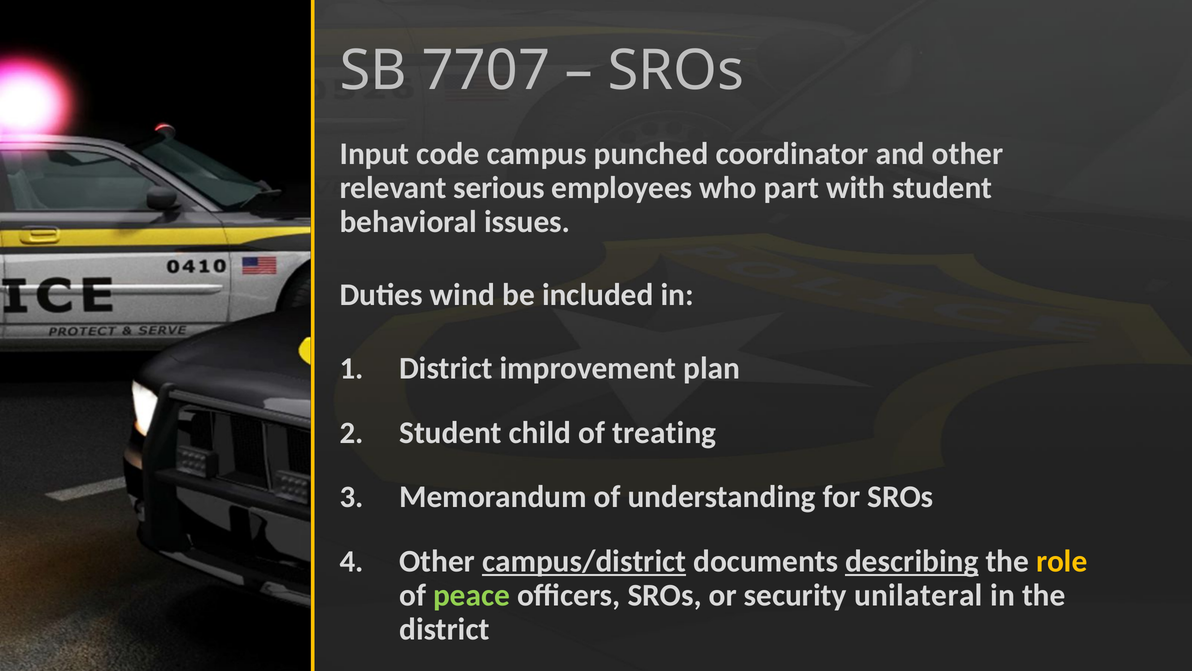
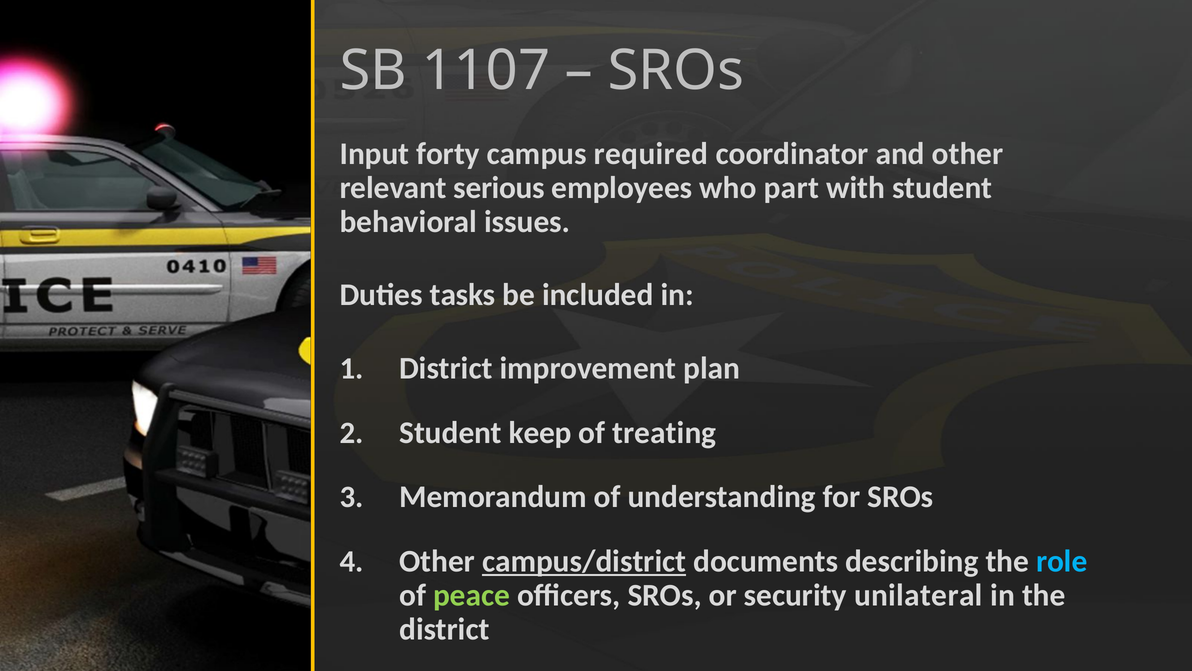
7707: 7707 -> 1107 (486, 70)
code: code -> forty (448, 154)
punched: punched -> required (651, 154)
wind: wind -> tasks (463, 295)
child: child -> keep (540, 432)
describing underline: present -> none (912, 561)
role colour: yellow -> light blue (1062, 561)
